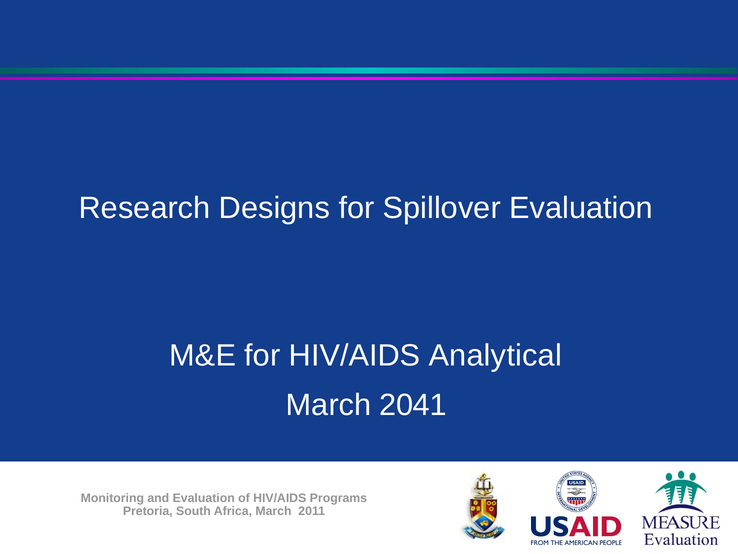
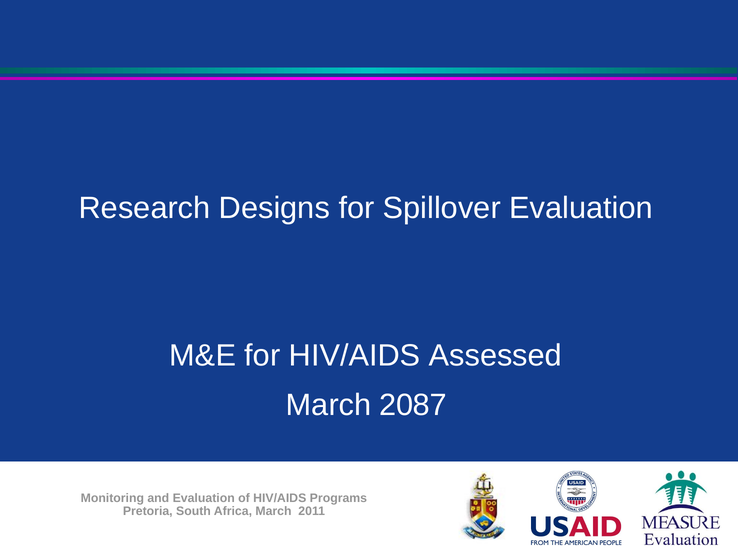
Analytical: Analytical -> Assessed (495, 355)
2041: 2041 -> 2087 (413, 405)
